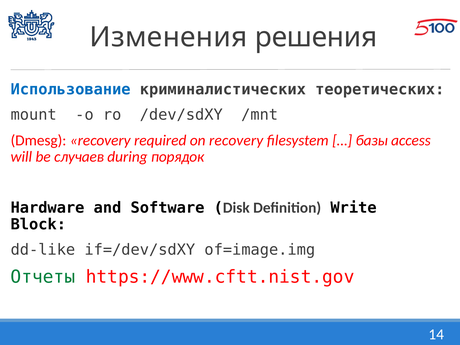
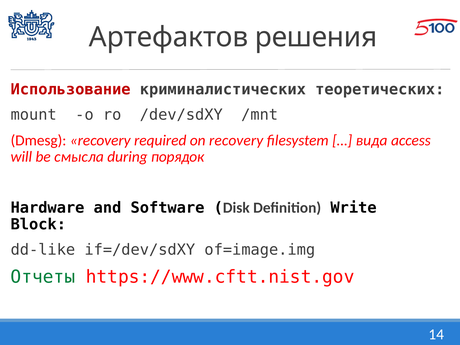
Изменения: Изменения -> Артефактов (169, 37)
Использование colour: blue -> red (71, 89)
базы: базы -> вида (372, 140)
случаев: случаев -> смысла (79, 157)
